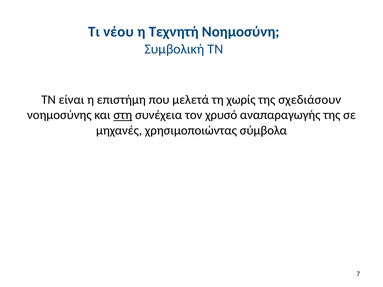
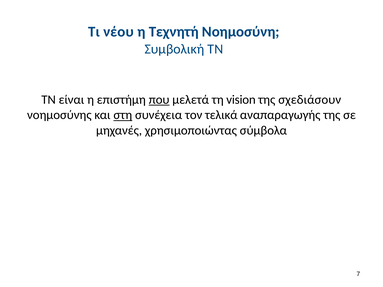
που underline: none -> present (159, 100)
χωρίς: χωρίς -> vision (241, 100)
χρυσό: χρυσό -> τελικά (221, 115)
